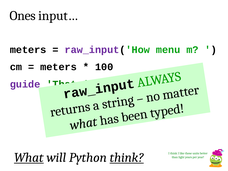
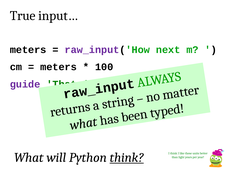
Ones: Ones -> True (23, 16)
menu: menu -> next (168, 50)
What underline: present -> none (29, 157)
